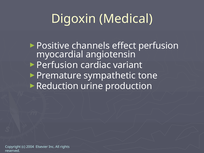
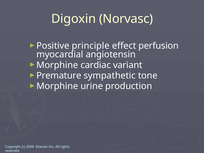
Medical: Medical -> Norvasc (126, 19)
channels: channels -> principle (91, 46)
Perfusion: Perfusion -> Morphine (57, 65)
Reduction: Reduction -> Morphine (57, 86)
